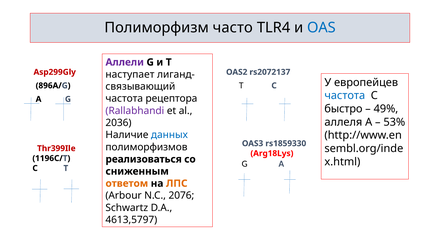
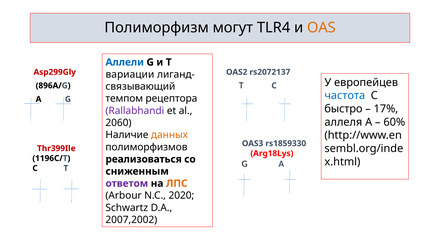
часто: часто -> могут (233, 28)
OAS colour: blue -> orange (321, 28)
Аллели colour: purple -> blue (125, 62)
наступает: наступает -> вариации (130, 74)
частота: частота -> темпом (124, 98)
49%: 49% -> 17% (386, 109)
53%: 53% -> 60% (394, 122)
2036: 2036 -> 2060 (119, 123)
данных colour: blue -> orange (169, 135)
ответом colour: orange -> purple (127, 183)
2076: 2076 -> 2020 (181, 195)
4613,5797: 4613,5797 -> 2007,2002 (131, 219)
